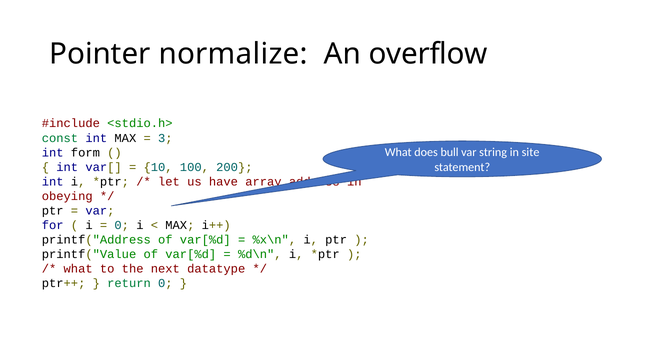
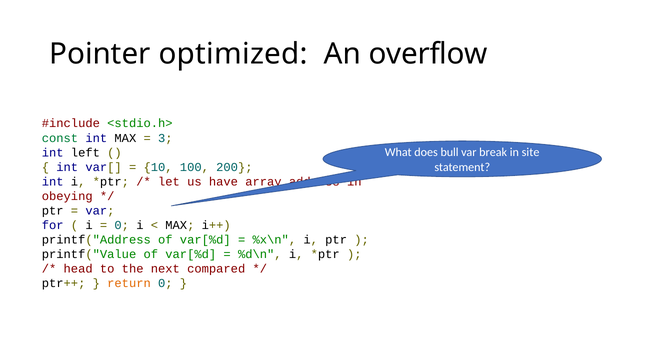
normalize: normalize -> optimized (233, 54)
string: string -> break (493, 153)
form: form -> left (85, 153)
what: what -> head (78, 269)
datatype: datatype -> compared (216, 269)
return colour: green -> orange (129, 284)
